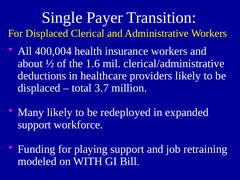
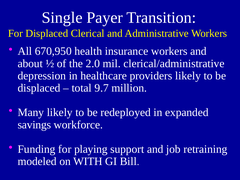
400,004: 400,004 -> 670,950 (53, 51)
1.6: 1.6 -> 2.0 (93, 63)
deductions: deductions -> depression (42, 76)
3.7: 3.7 -> 9.7 (102, 88)
support: support -> savings (34, 125)
